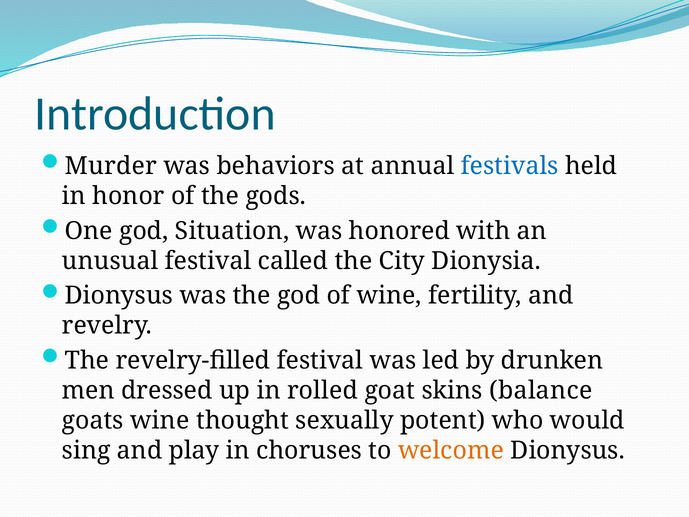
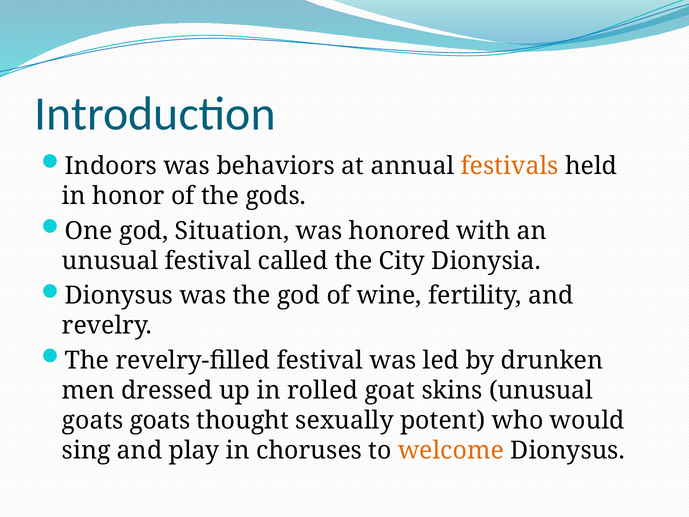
Murder: Murder -> Indoors (111, 166)
festivals colour: blue -> orange (510, 166)
skins balance: balance -> unusual (541, 390)
goats wine: wine -> goats (160, 420)
